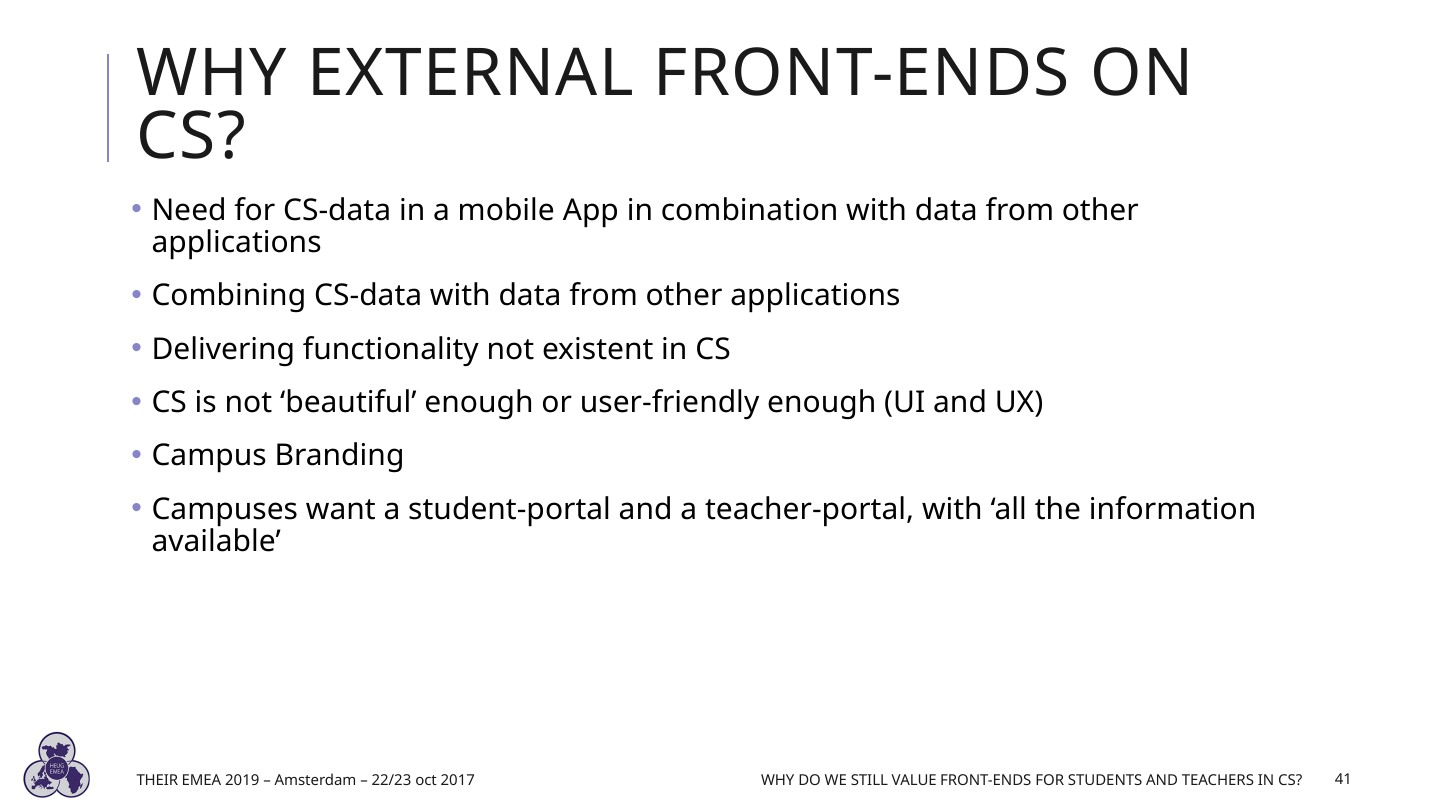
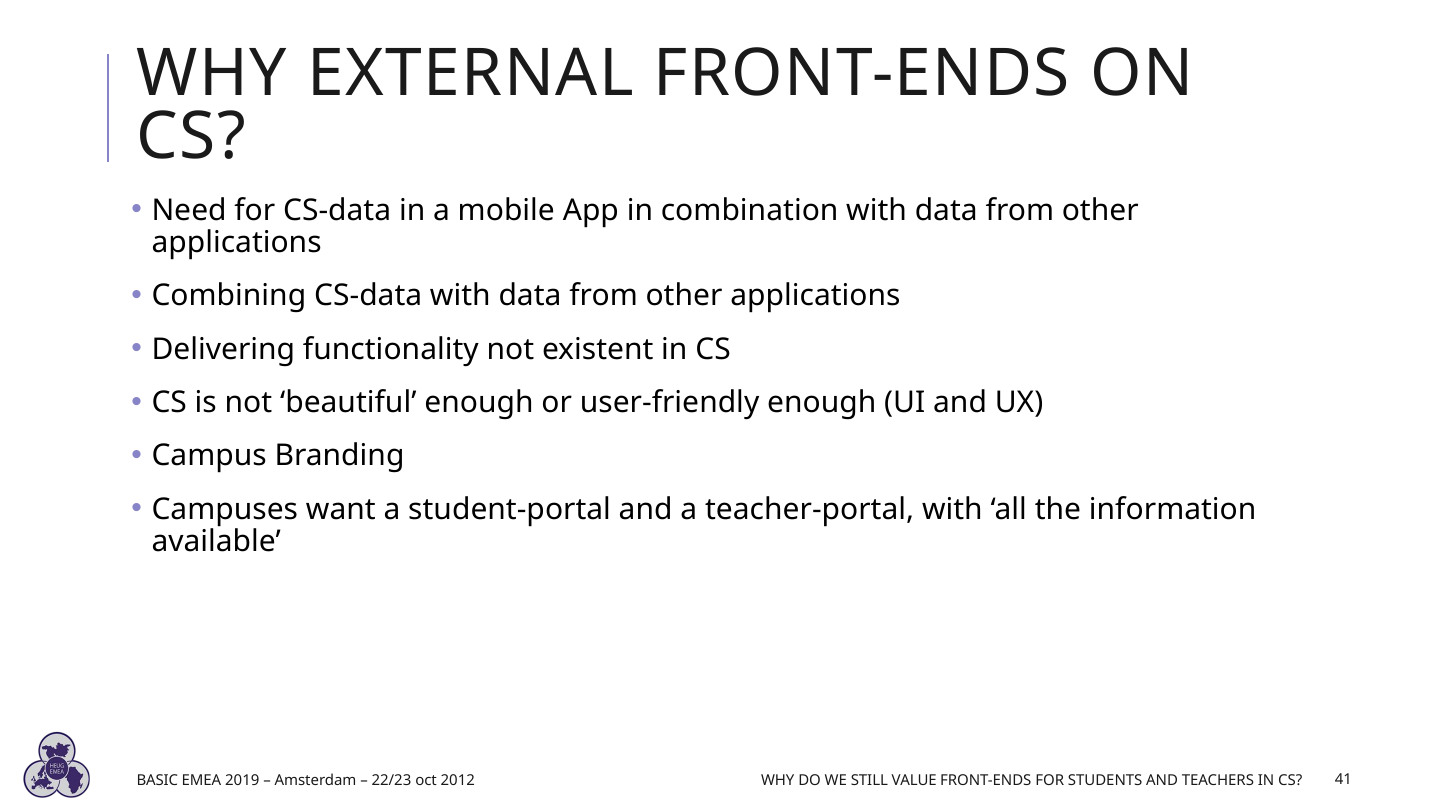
THEIR: THEIR -> BASIC (157, 781)
2017: 2017 -> 2012 (458, 781)
